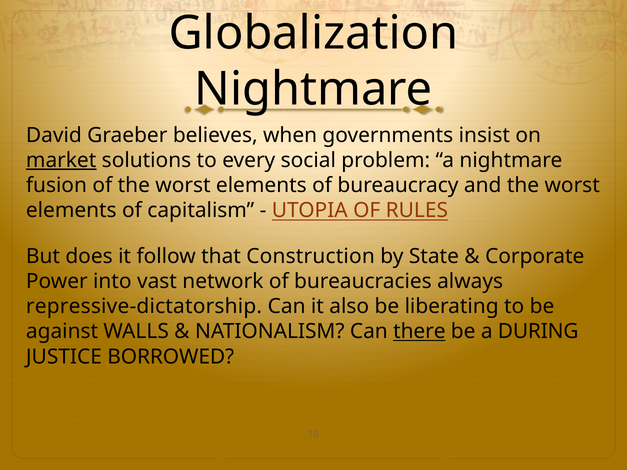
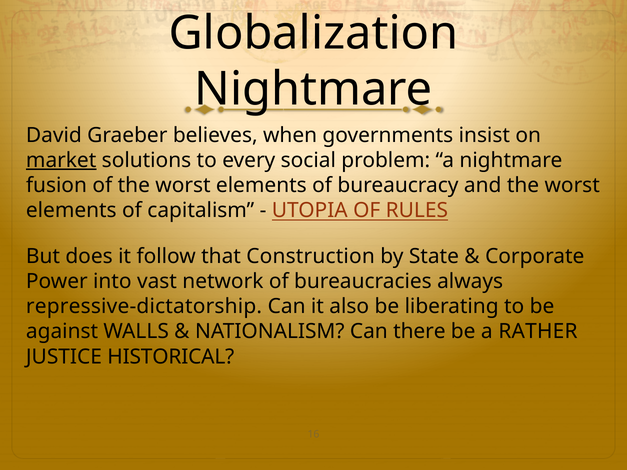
there underline: present -> none (419, 332)
DURING: DURING -> RATHER (538, 332)
BORROWED: BORROWED -> HISTORICAL (171, 357)
